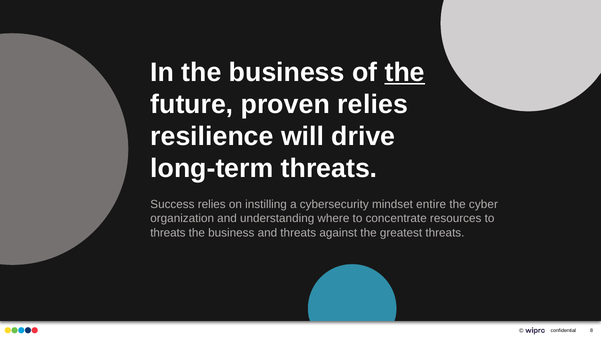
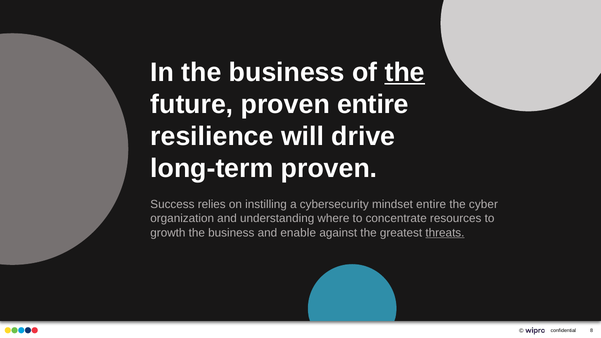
proven relies: relies -> entire (373, 104)
long-term threats: threats -> proven (329, 169)
threats: threats -> growth (168, 233)
and threats: threats -> enable (298, 233)
threats underline: none -> present (445, 233)
